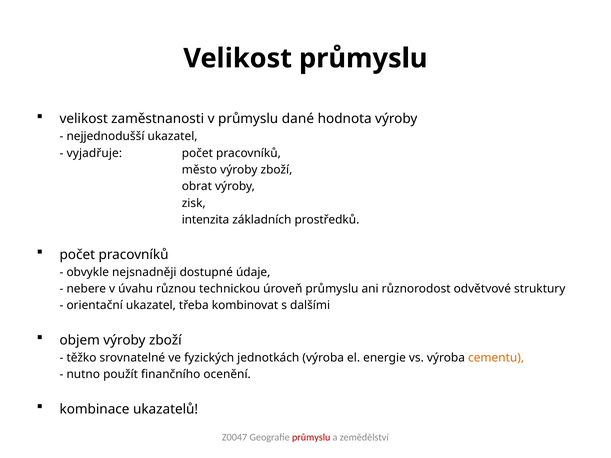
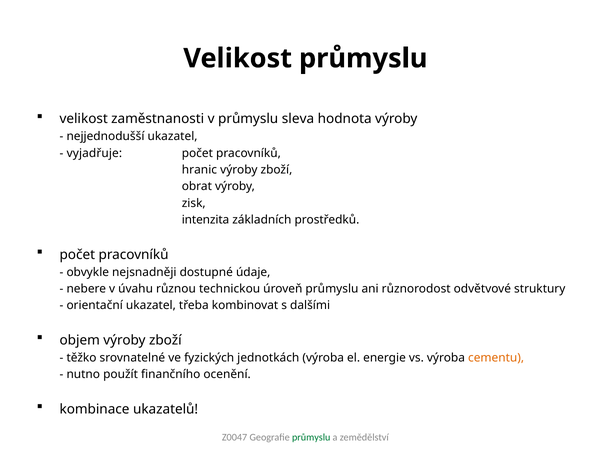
dané: dané -> sleva (298, 119)
město: město -> hranic (199, 170)
průmyslu colour: red -> green (311, 438)
